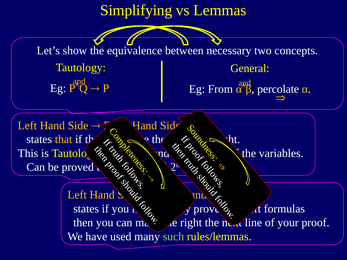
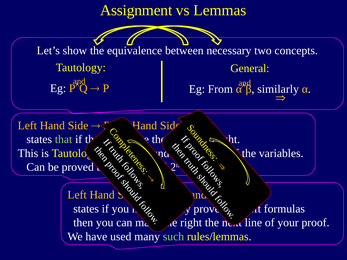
Simplifying: Simplifying -> Assignment (136, 10)
percolate: percolate -> similarly (278, 89)
that colour: yellow -> light green (64, 140)
